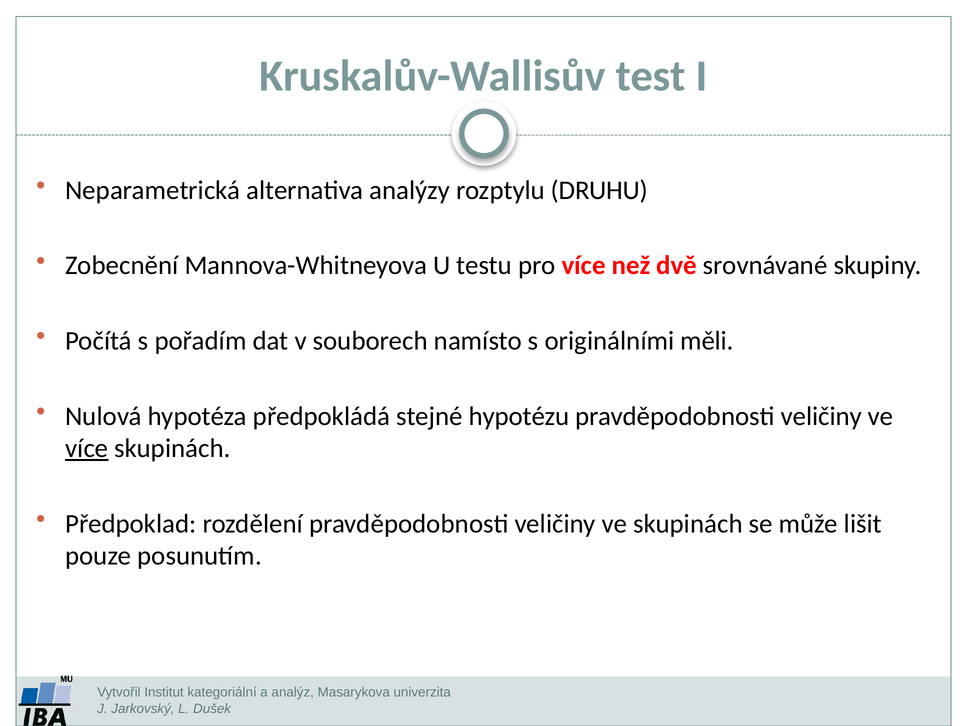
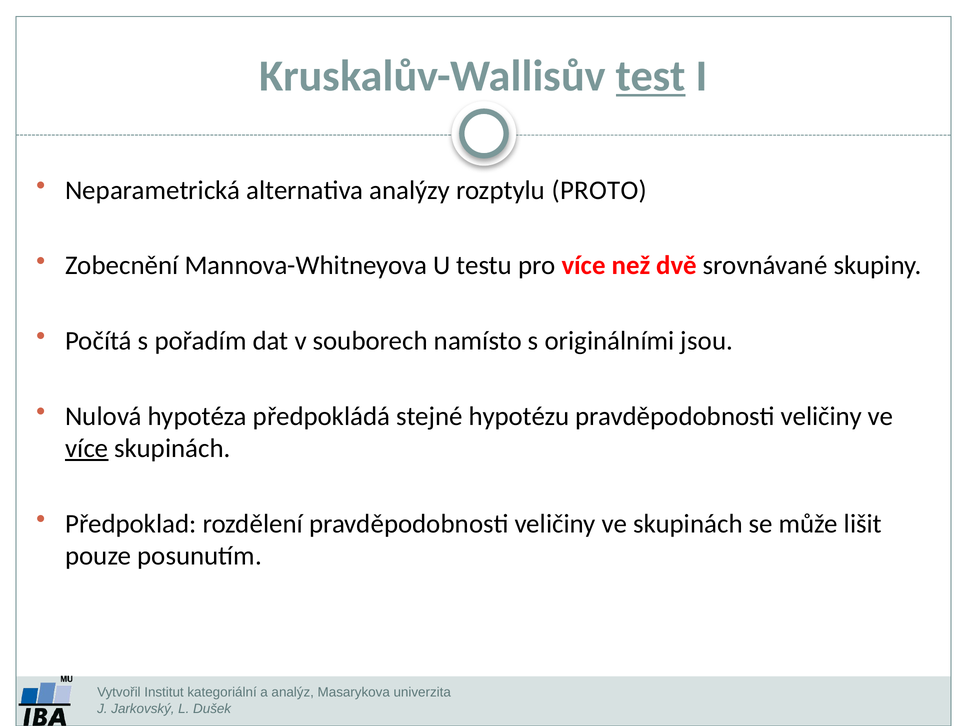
test underline: none -> present (651, 76)
DRUHU: DRUHU -> PROTO (599, 190)
měli: měli -> jsou (707, 341)
